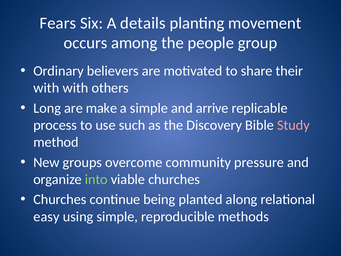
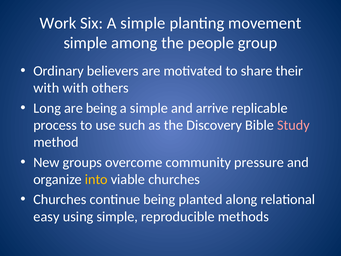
Fears: Fears -> Work (58, 23)
Six A details: details -> simple (143, 23)
occurs: occurs -> simple (85, 43)
are make: make -> being (101, 108)
into colour: light green -> yellow (96, 179)
